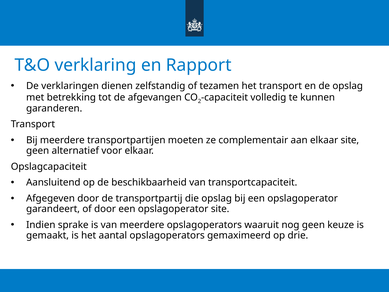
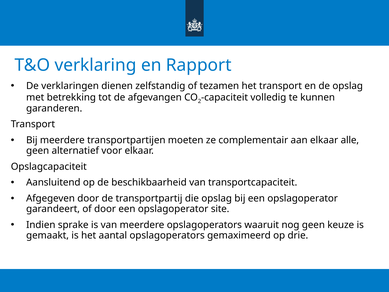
elkaar site: site -> alle (350, 140)
